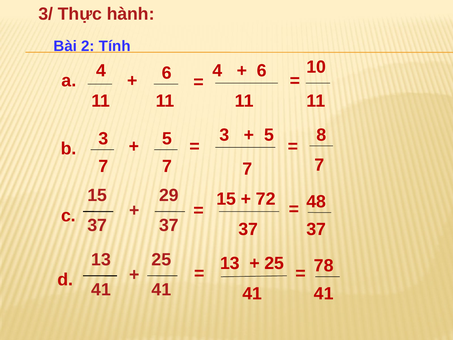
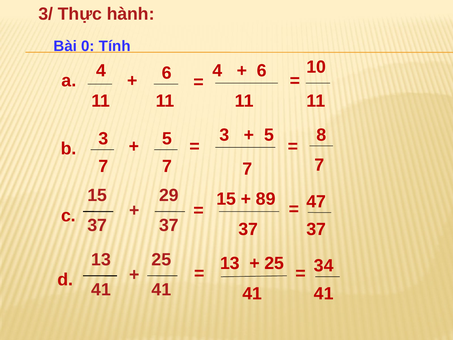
2: 2 -> 0 (88, 46)
72: 72 -> 89 (266, 199)
48: 48 -> 47 (316, 201)
78: 78 -> 34 (324, 266)
